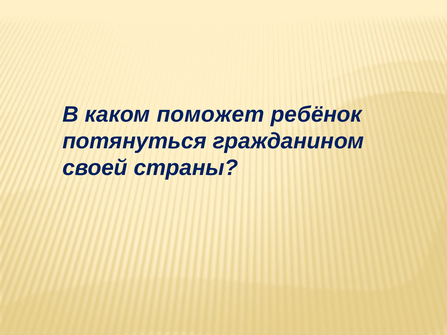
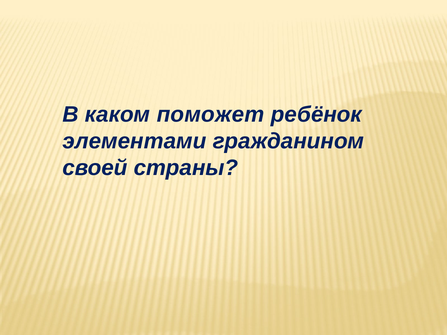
потянуться: потянуться -> элементами (134, 141)
